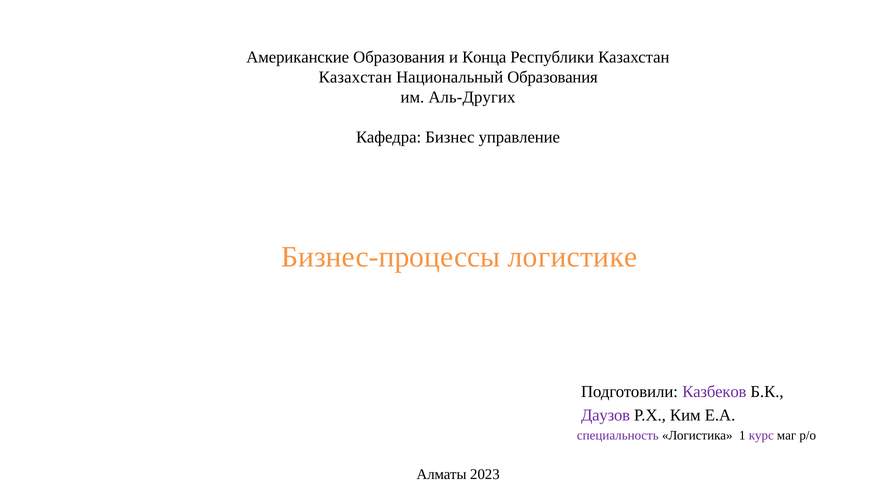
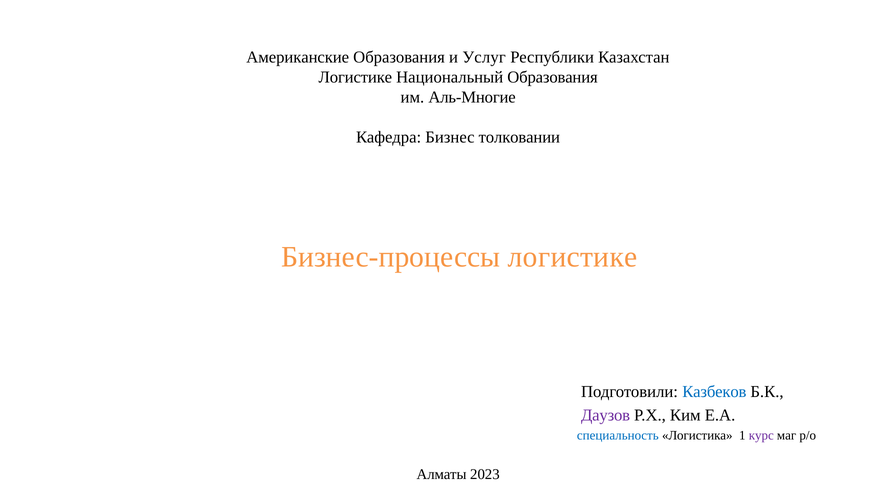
Конца: Конца -> Услуг (484, 57)
Казахстан: Казахстан -> Логистике (355, 77)
Аль-Других: Аль-Других -> Аль-Многие (472, 97)
управление: управление -> толковании (519, 137)
Казбеков colour: purple -> blue (714, 392)
специальность colour: purple -> blue (618, 435)
